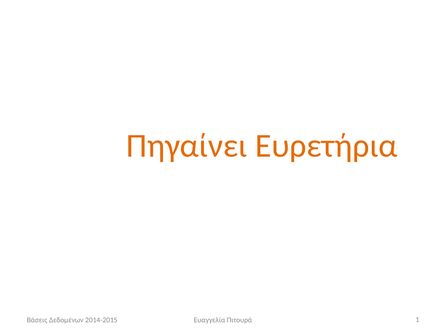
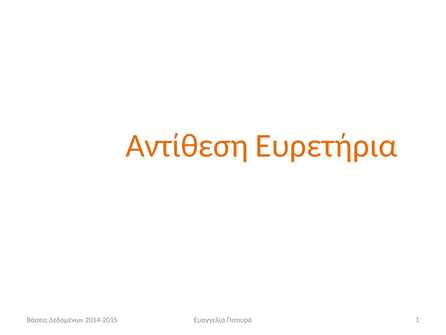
Πηγαίνει: Πηγαίνει -> Αντίθεση (187, 146)
